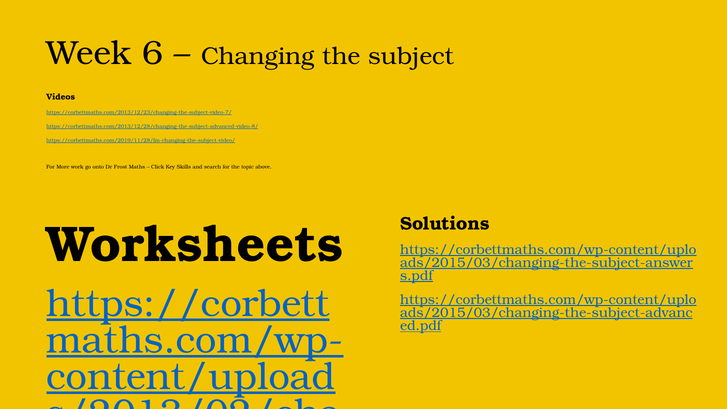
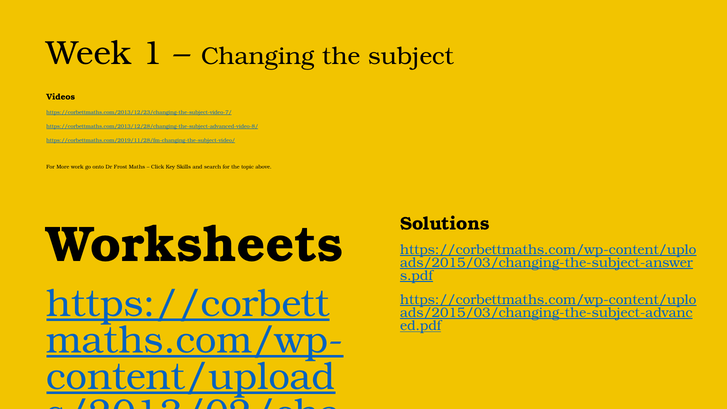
6: 6 -> 1 (153, 53)
